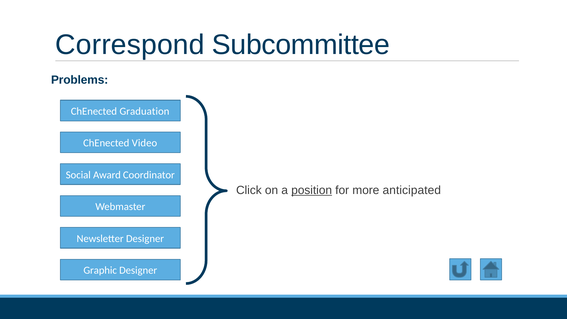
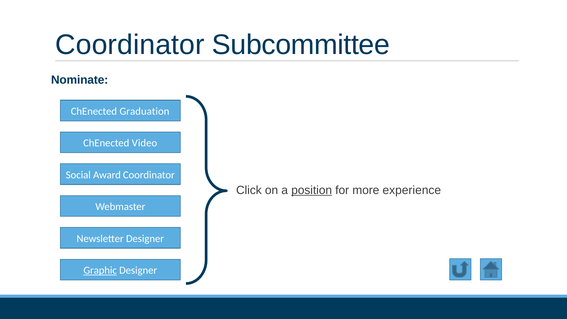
Correspond: Correspond -> Coordinator (130, 45)
Problems: Problems -> Nominate (80, 80)
anticipated: anticipated -> experience (412, 190)
Graphic underline: none -> present (100, 270)
